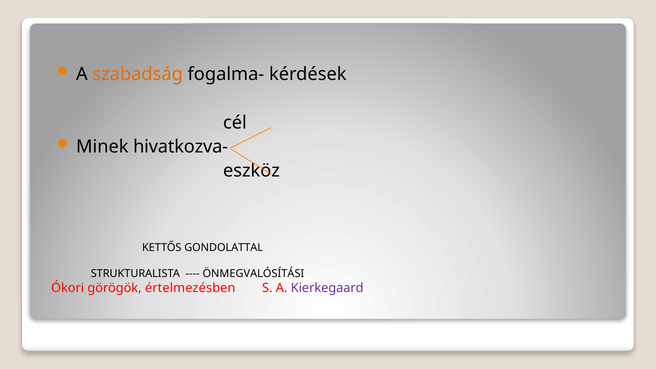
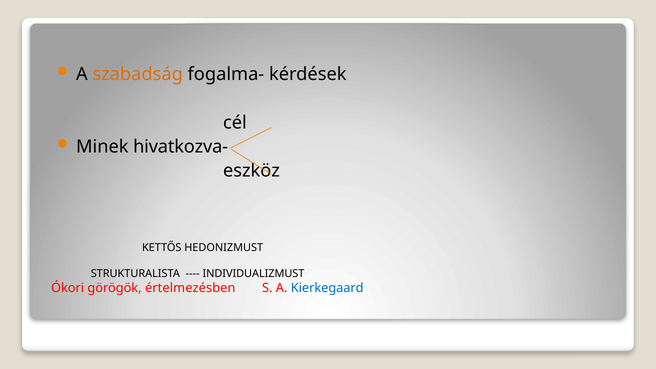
GONDOLATTAL: GONDOLATTAL -> HEDONIZMUST (224, 248)
ÖNMEGVALÓSÍTÁSI: ÖNMEGVALÓSÍTÁSI -> INDIVIDUALIZMUST (253, 274)
Kierkegaard colour: purple -> blue (327, 288)
